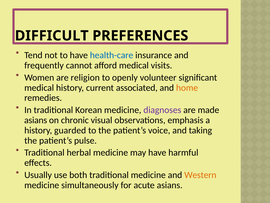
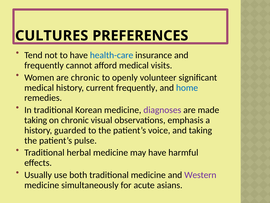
DIFFICULT: DIFFICULT -> CULTURES (52, 36)
are religion: religion -> chronic (85, 77)
current associated: associated -> frequently (137, 88)
home colour: orange -> blue (187, 88)
asians: asians -> taking (36, 120)
Western colour: orange -> purple (200, 175)
